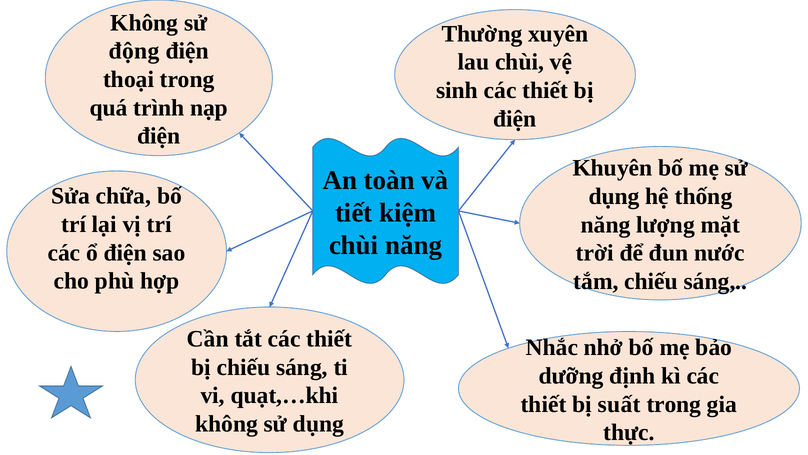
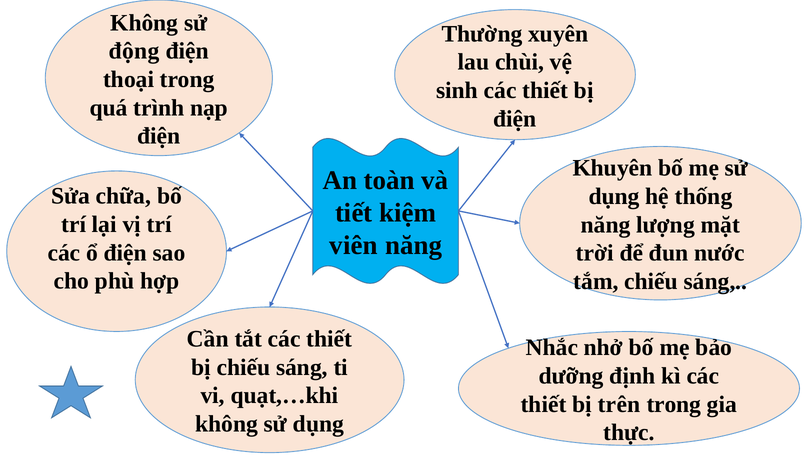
chùi: chùi -> viên (354, 245)
suất: suất -> trên (619, 404)
